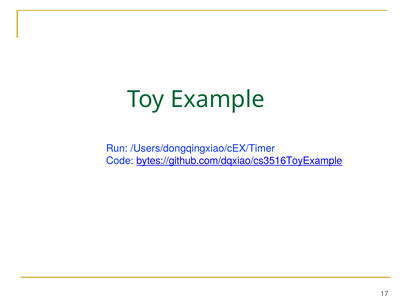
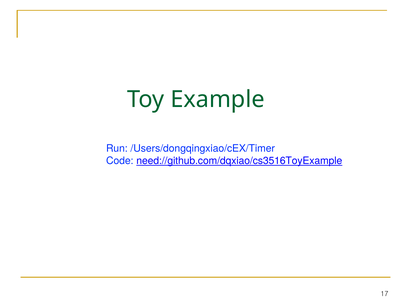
bytes://github.com/dqxiao/cs3516ToyExample: bytes://github.com/dqxiao/cs3516ToyExample -> need://github.com/dqxiao/cs3516ToyExample (239, 161)
